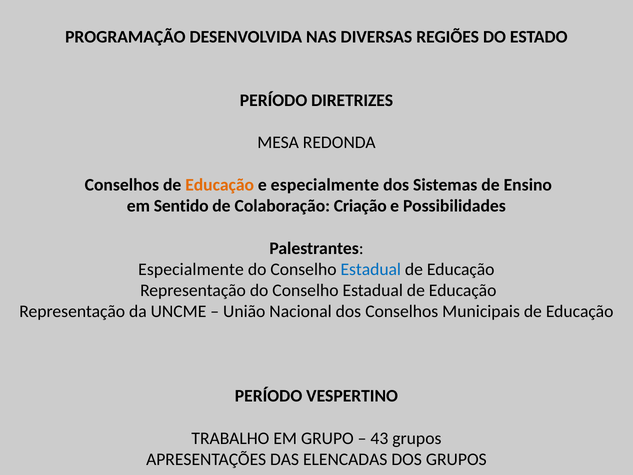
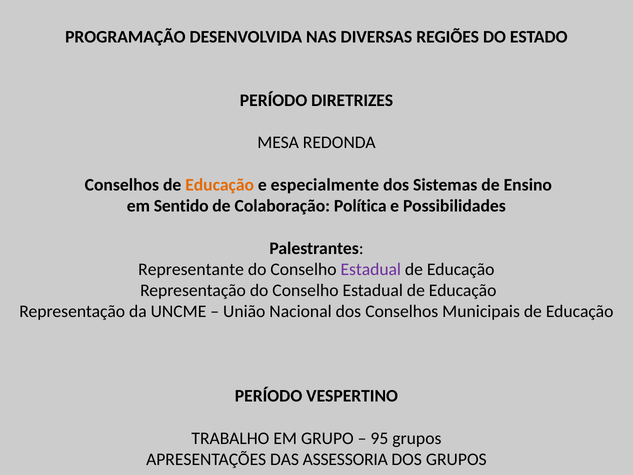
Criação: Criação -> Política (360, 206)
Especialmente: Especialmente -> Representante (191, 269)
Estadual colour: blue -> purple (371, 269)
43: 43 -> 95 (379, 438)
ELENCADAS: ELENCADAS -> ASSESSORIA (345, 459)
